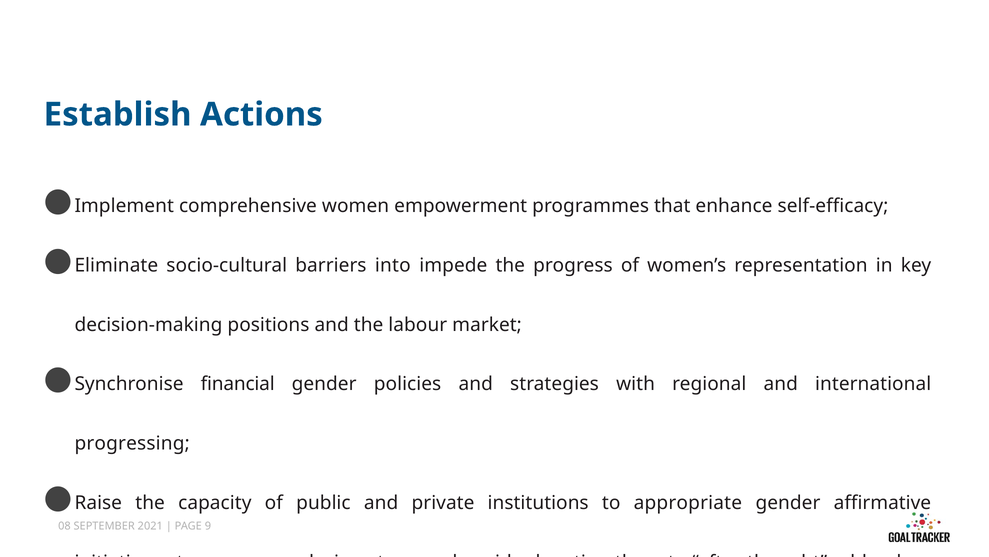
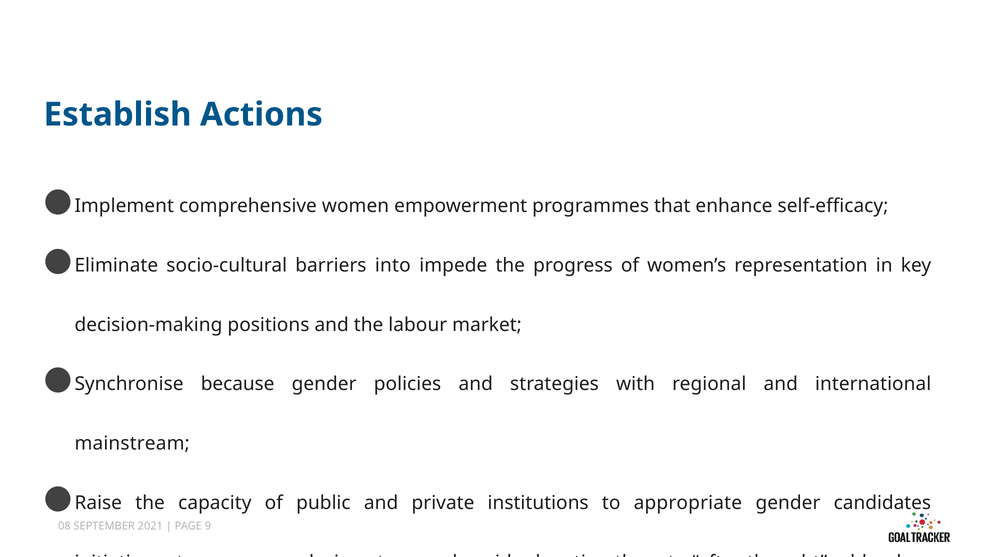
financial: financial -> because (238, 384)
progressing: progressing -> mainstream (132, 443)
affirmative: affirmative -> candidates (882, 502)
